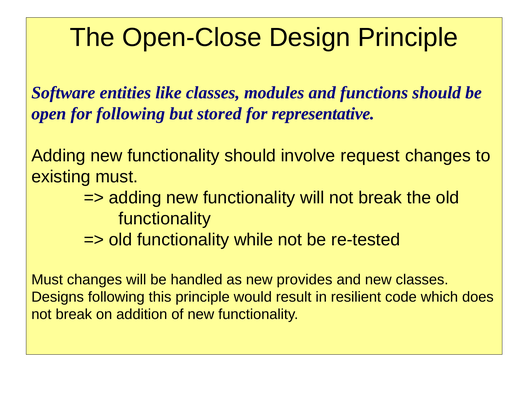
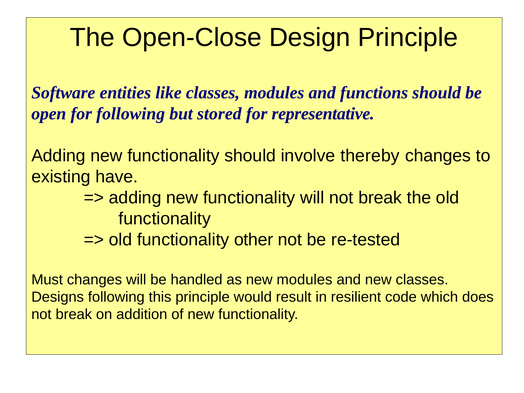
request: request -> thereby (370, 156)
existing must: must -> have (117, 177)
while: while -> other (254, 240)
new provides: provides -> modules (305, 280)
